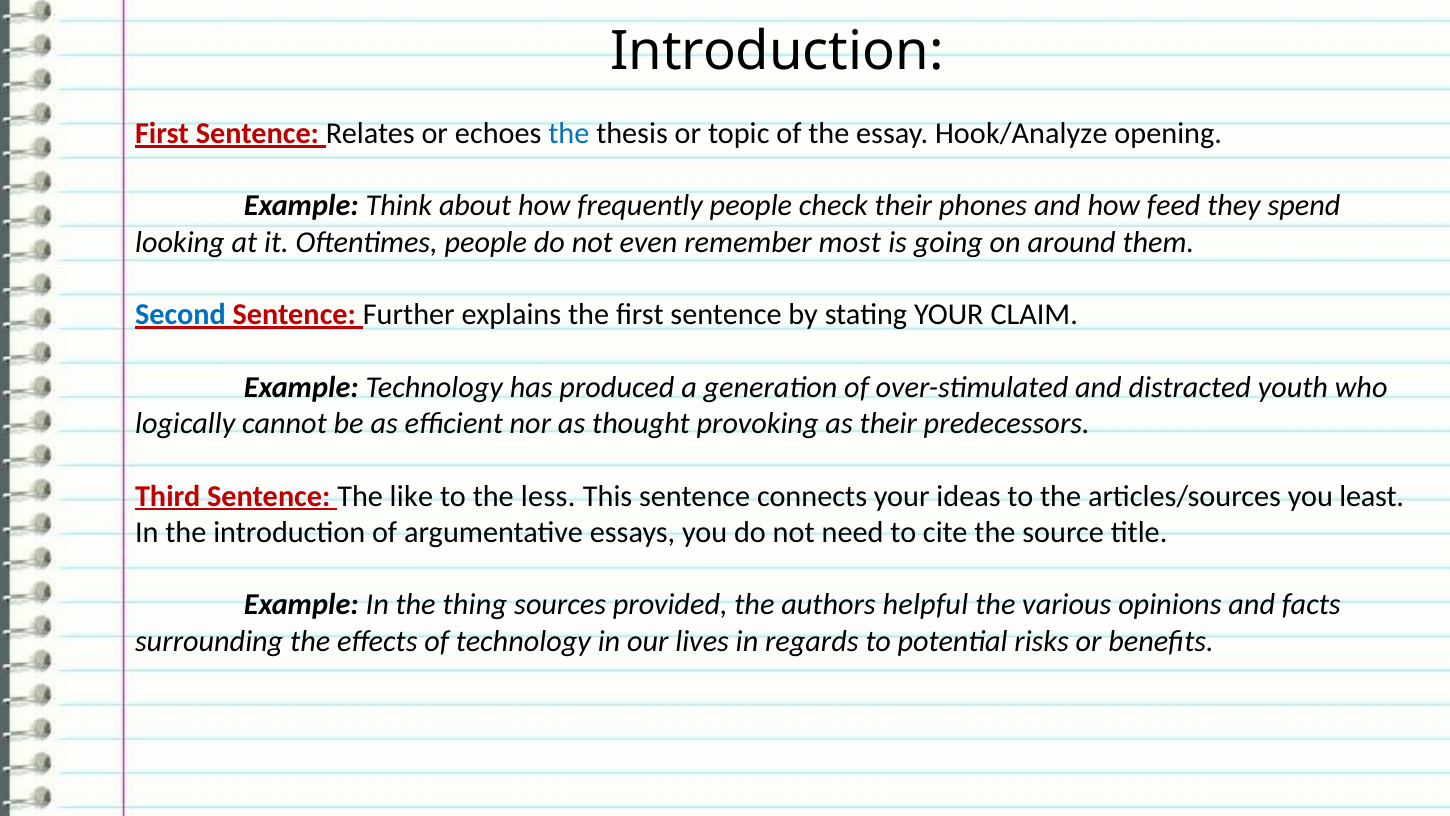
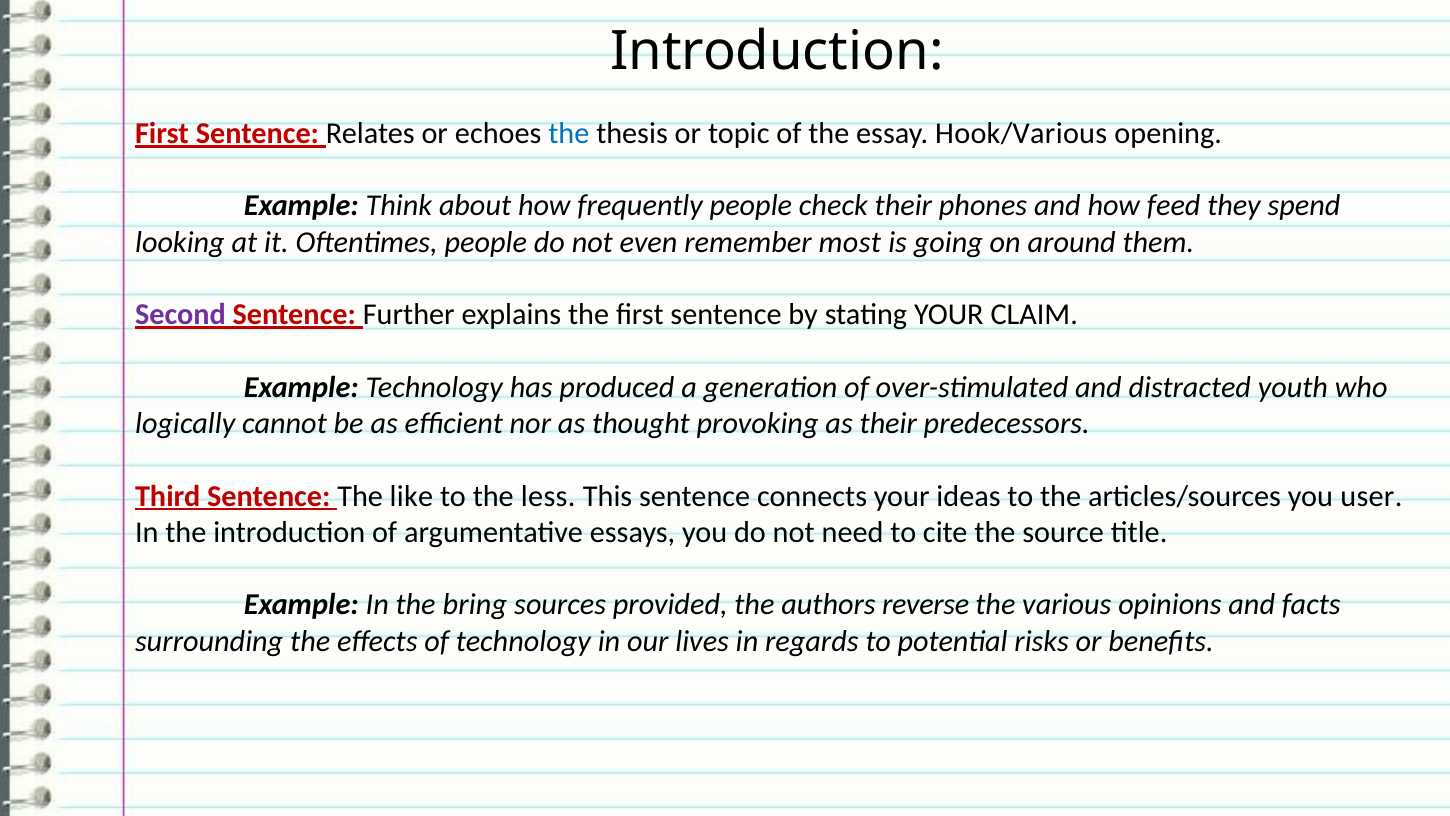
Hook/Analyze: Hook/Analyze -> Hook/Various (1021, 133)
Second colour: blue -> purple (180, 314)
least: least -> user (1371, 496)
thing: thing -> bring (475, 605)
helpful: helpful -> reverse (926, 605)
